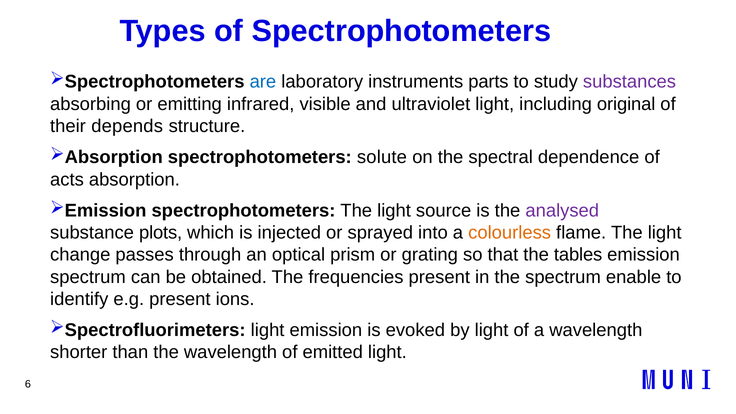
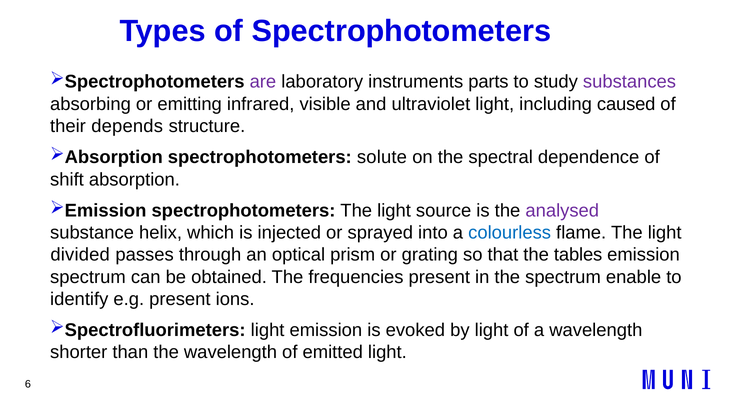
are colour: blue -> purple (263, 82)
original: original -> caused (626, 104)
acts: acts -> shift (67, 179)
plots: plots -> helix (161, 233)
colourless colour: orange -> blue (510, 233)
change: change -> divided (80, 255)
